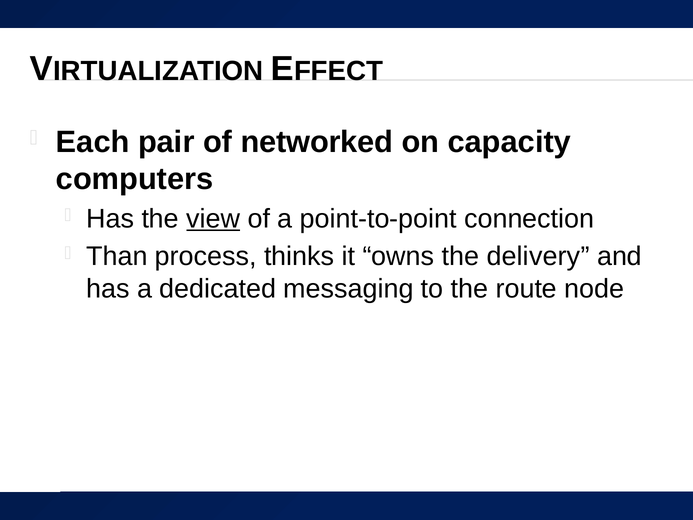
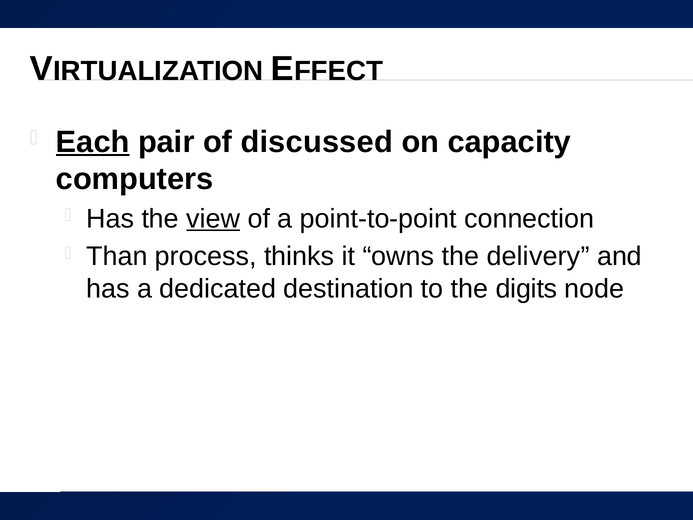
Each underline: none -> present (93, 142)
networked: networked -> discussed (317, 142)
messaging: messaging -> destination (349, 289)
route: route -> digits (526, 289)
